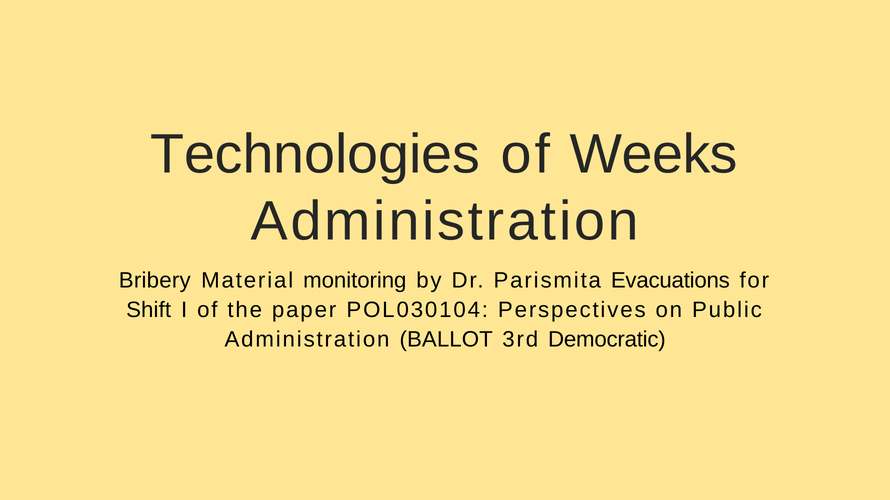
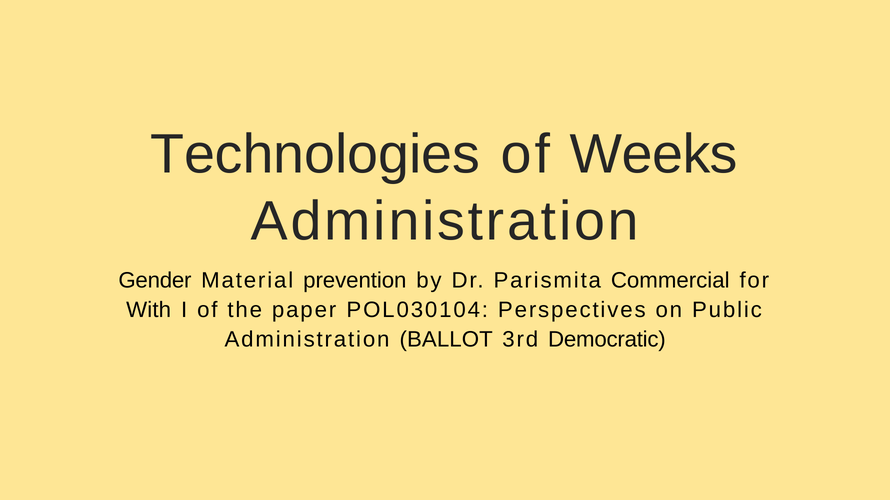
Bribery: Bribery -> Gender (155, 281)
monitoring: monitoring -> prevention (355, 281)
Evacuations: Evacuations -> Commercial (670, 281)
Shift: Shift -> With (149, 310)
